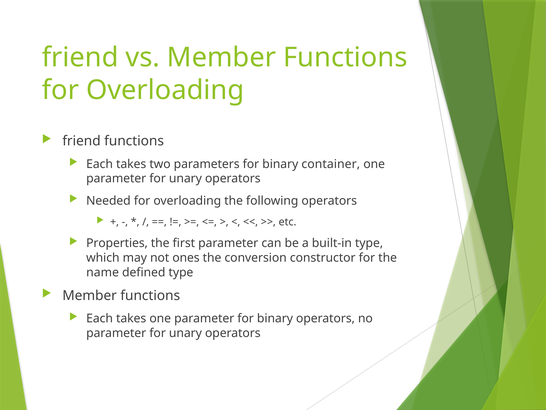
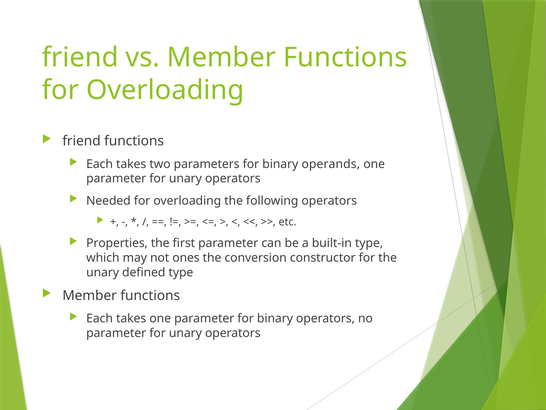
container: container -> operands (331, 164)
name: name -> unary (103, 272)
